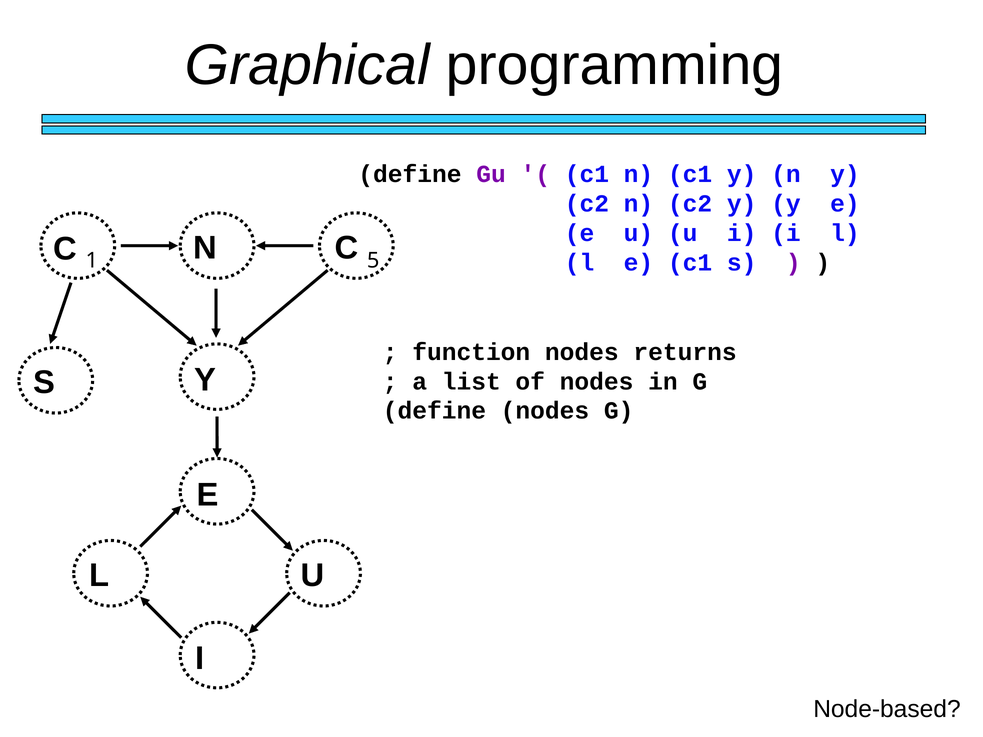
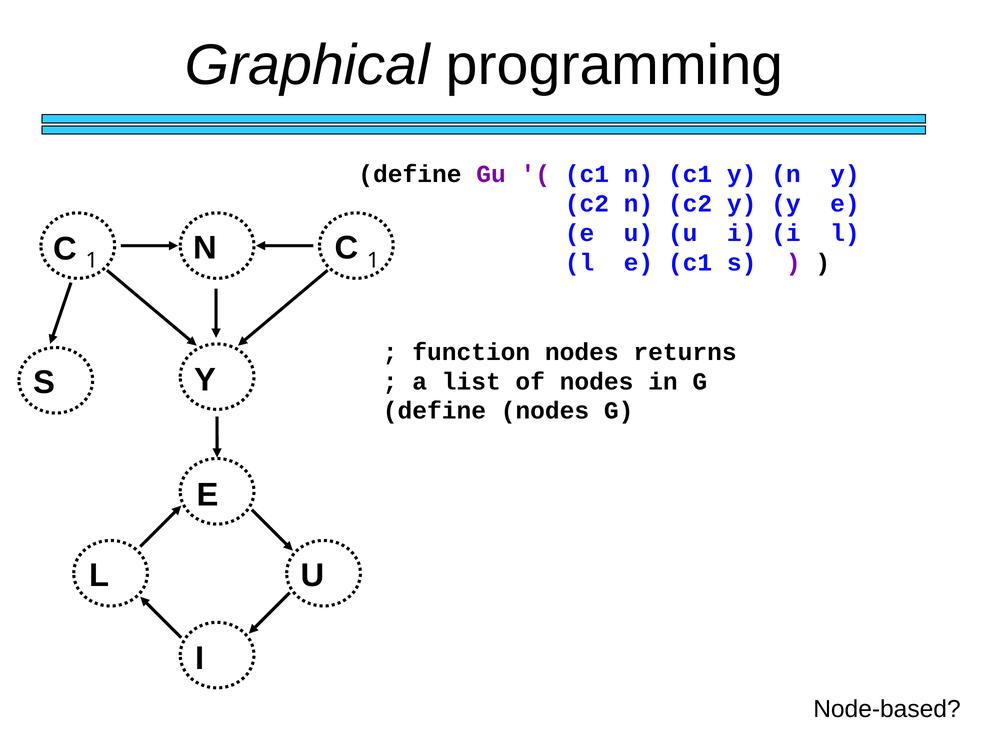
1 5: 5 -> 1 (373, 261)
